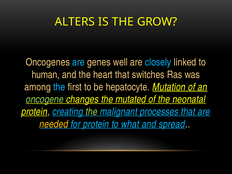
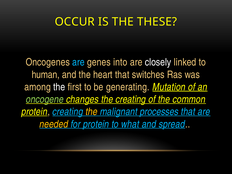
ALTERS: ALTERS -> OCCUR (75, 22)
GROW: GROW -> THESE (157, 22)
well: well -> into (120, 62)
closely colour: light blue -> white (158, 62)
the colour: light blue -> white (59, 87)
hepatocyte: hepatocyte -> generating (128, 87)
the mutated: mutated -> creating (131, 99)
neonatal: neonatal -> common (189, 99)
the colour: light green -> yellow (92, 112)
